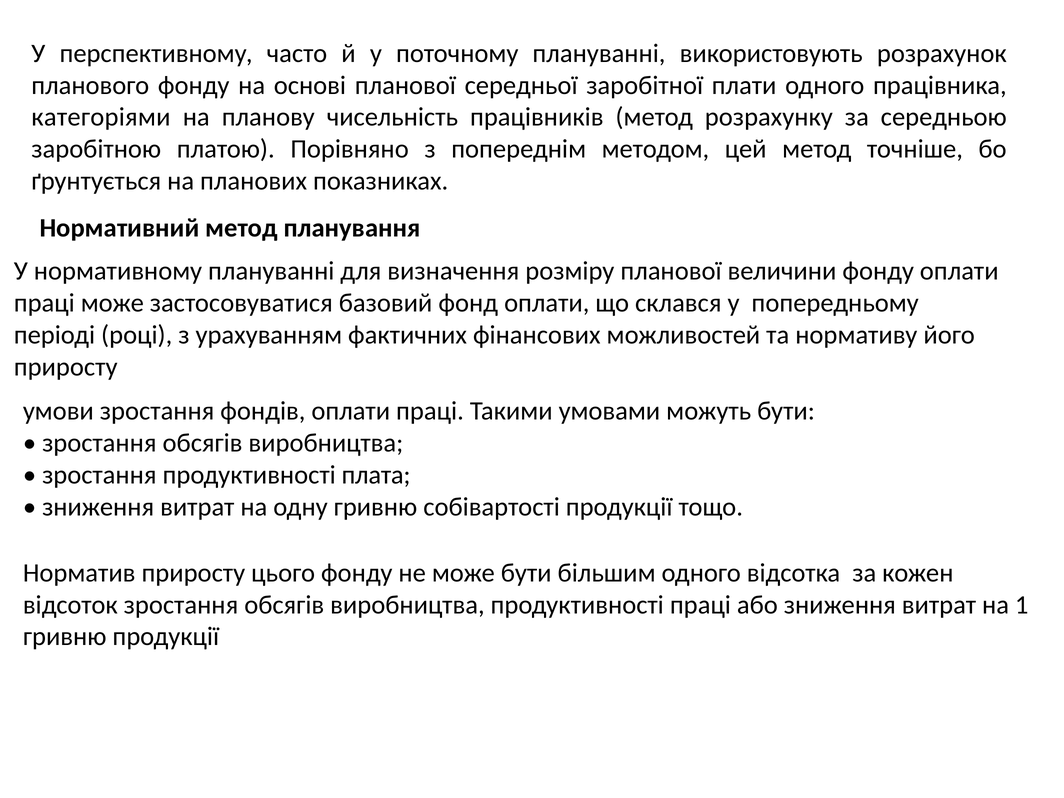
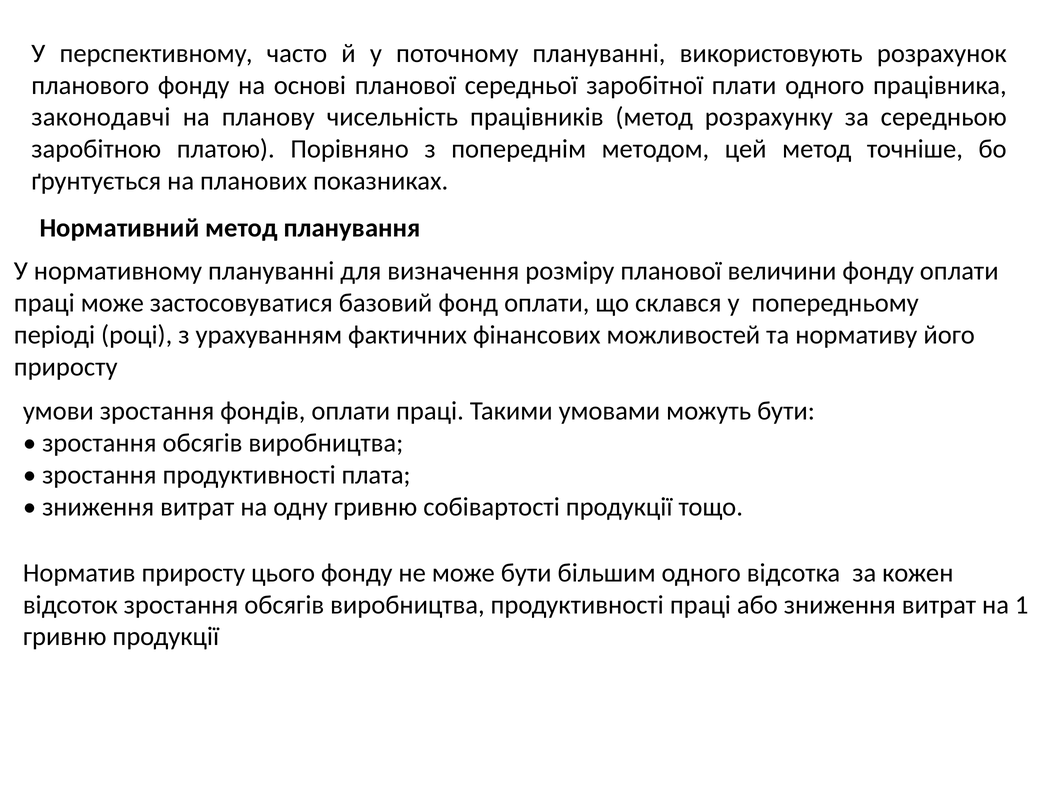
категоріями: категоріями -> законодавчі (101, 117)
